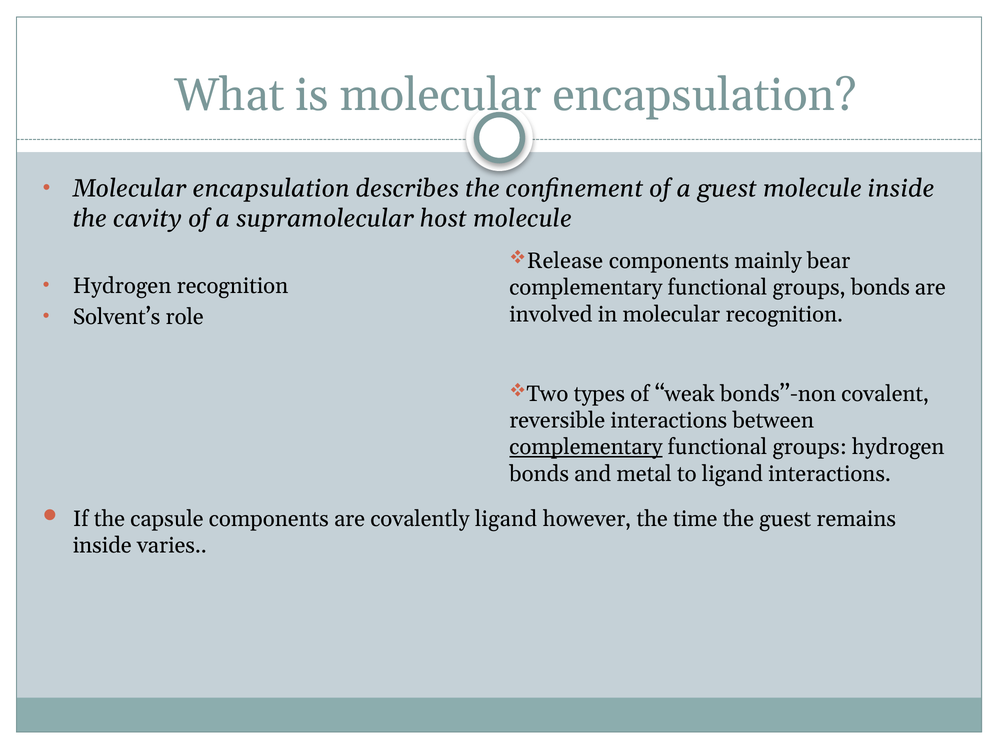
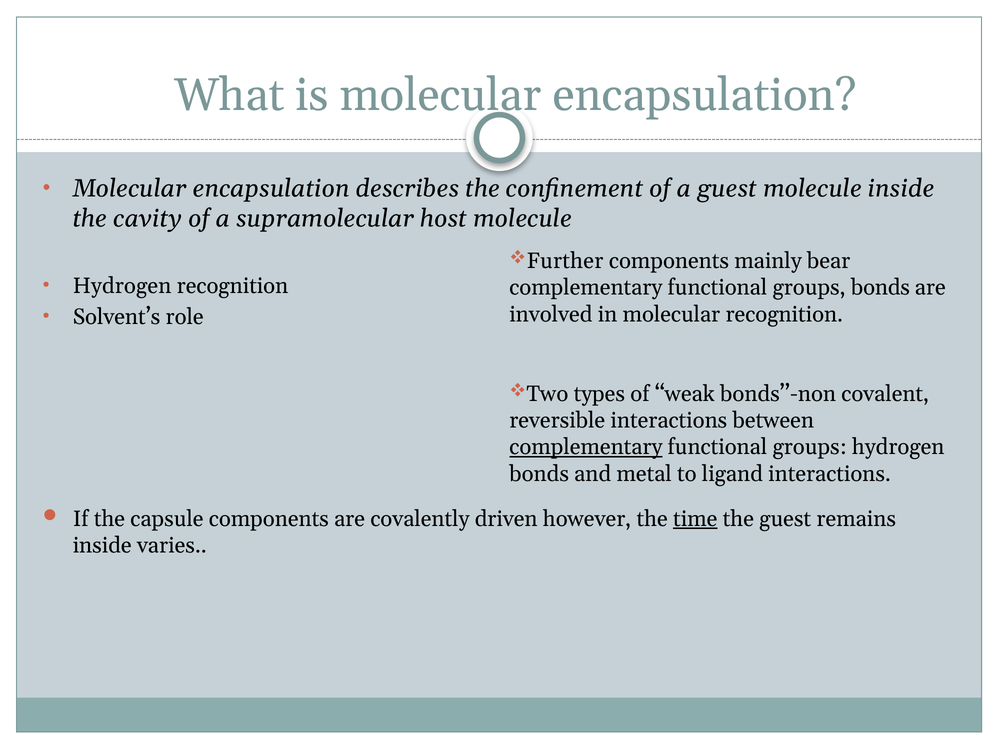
Release: Release -> Further (565, 261)
covalently ligand: ligand -> driven (506, 519)
time underline: none -> present (695, 519)
